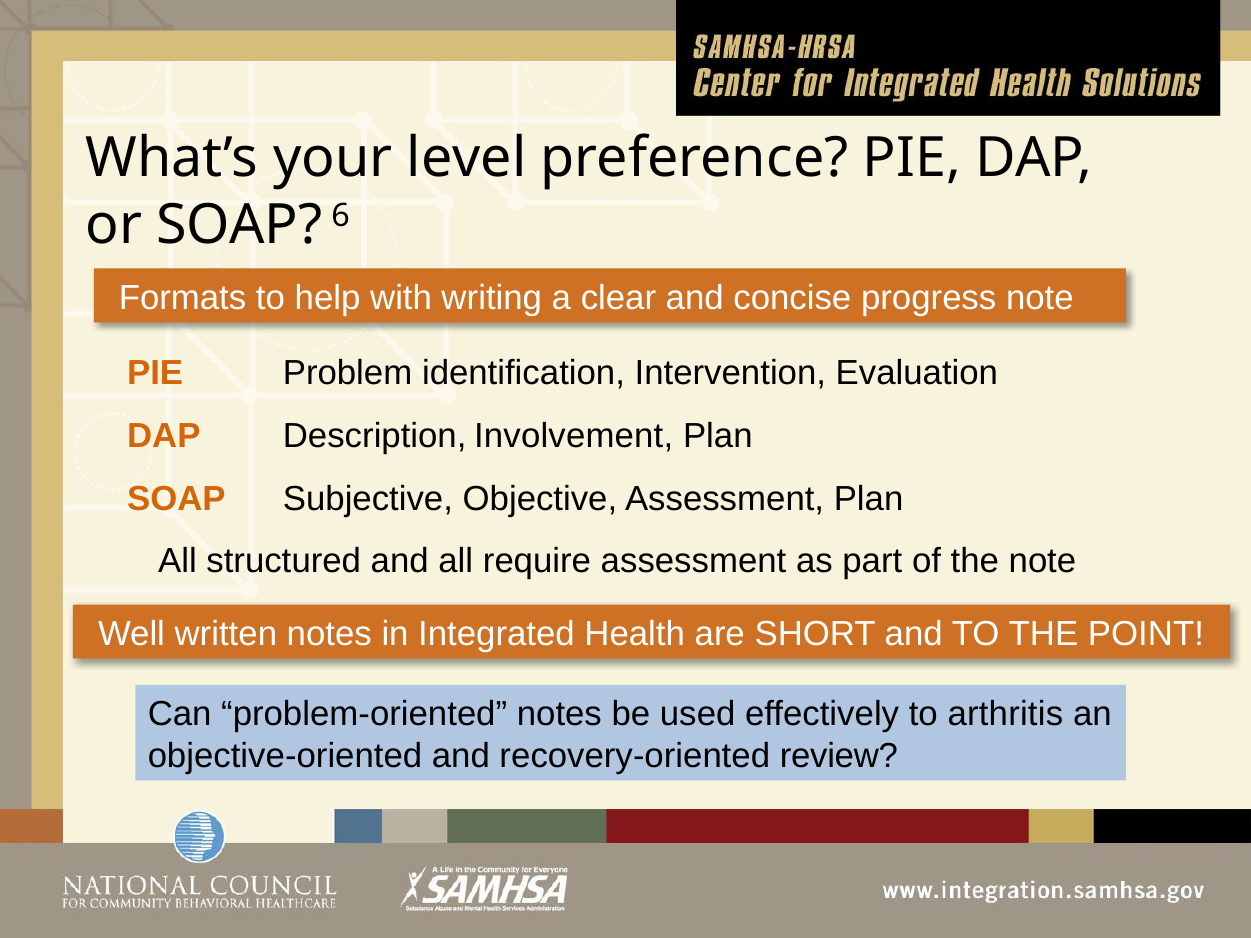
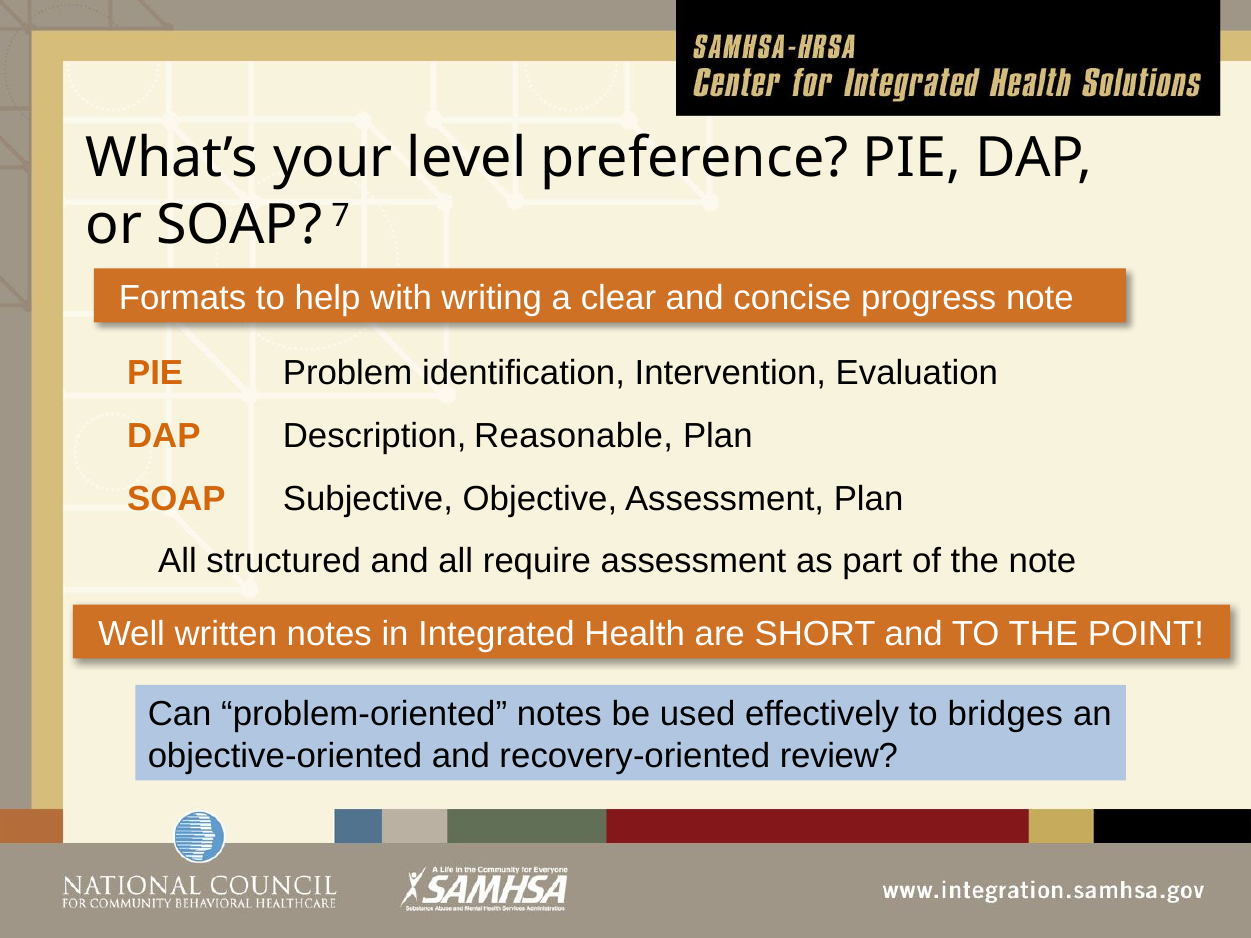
6: 6 -> 7 (341, 216)
Involvement: Involvement -> Reasonable (574, 436)
arthritis: arthritis -> bridges (1005, 714)
